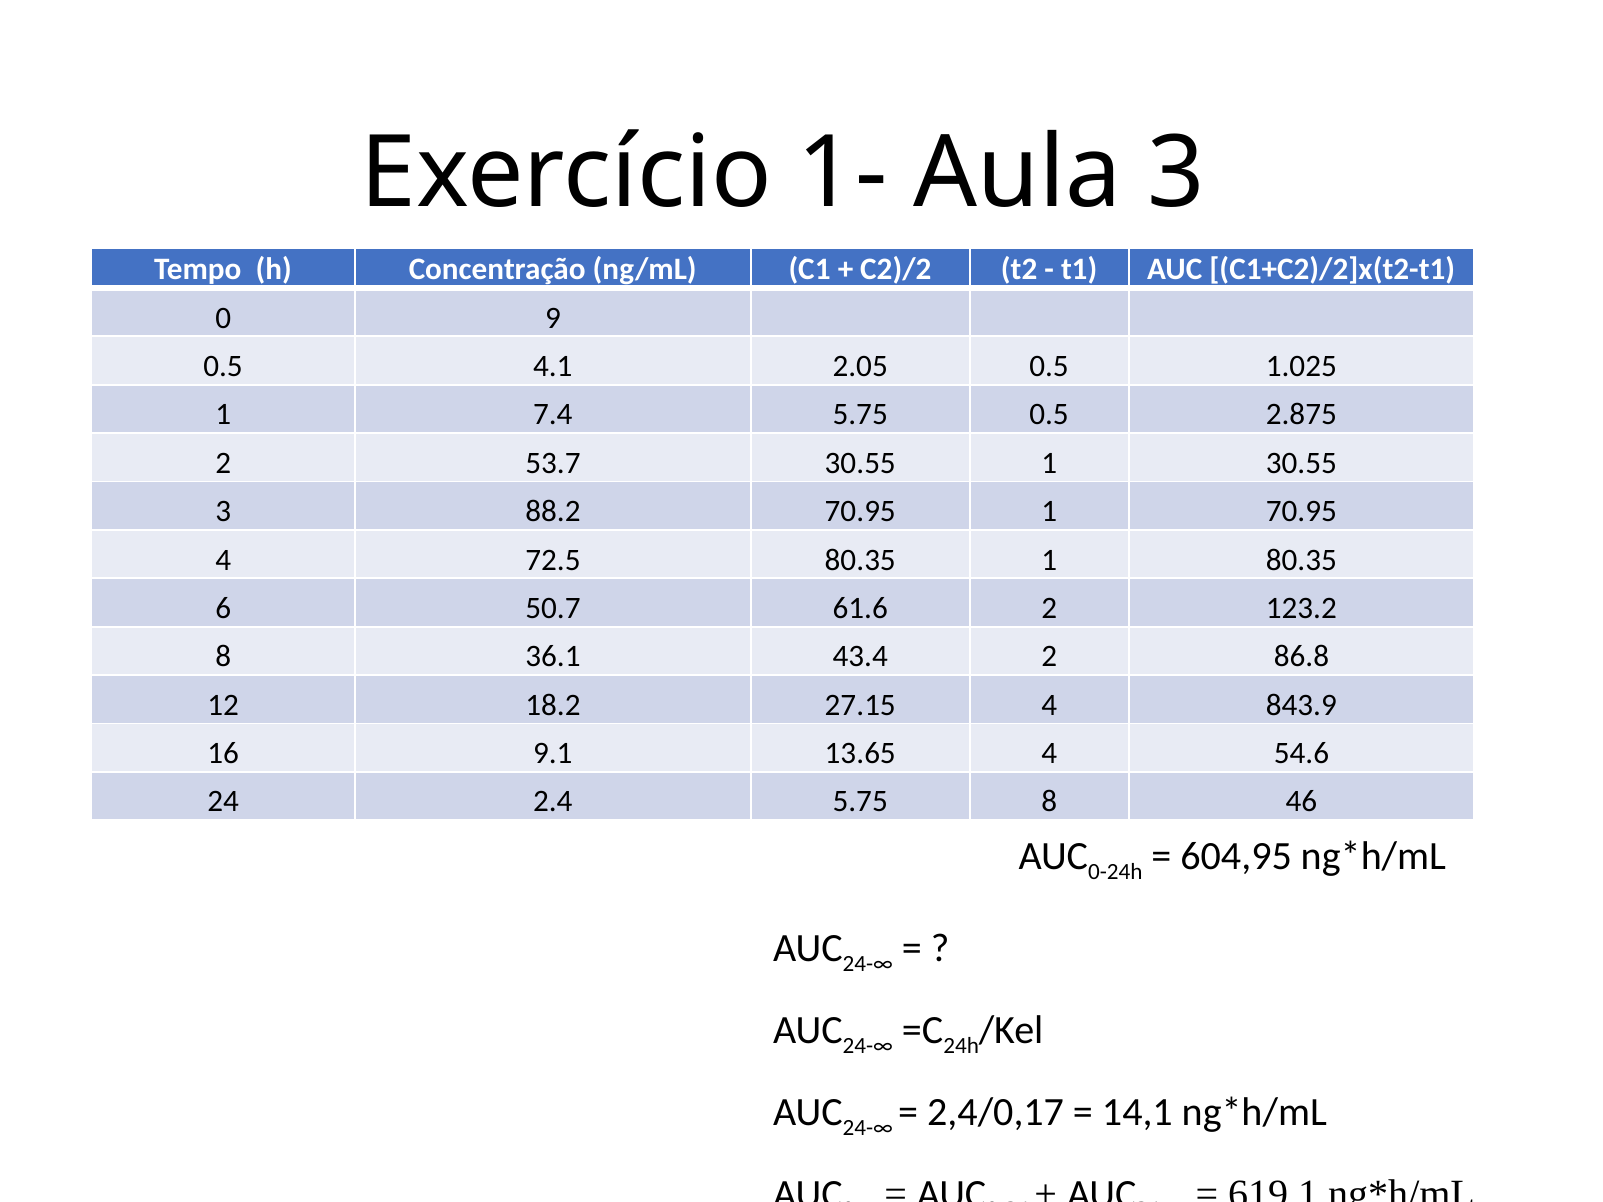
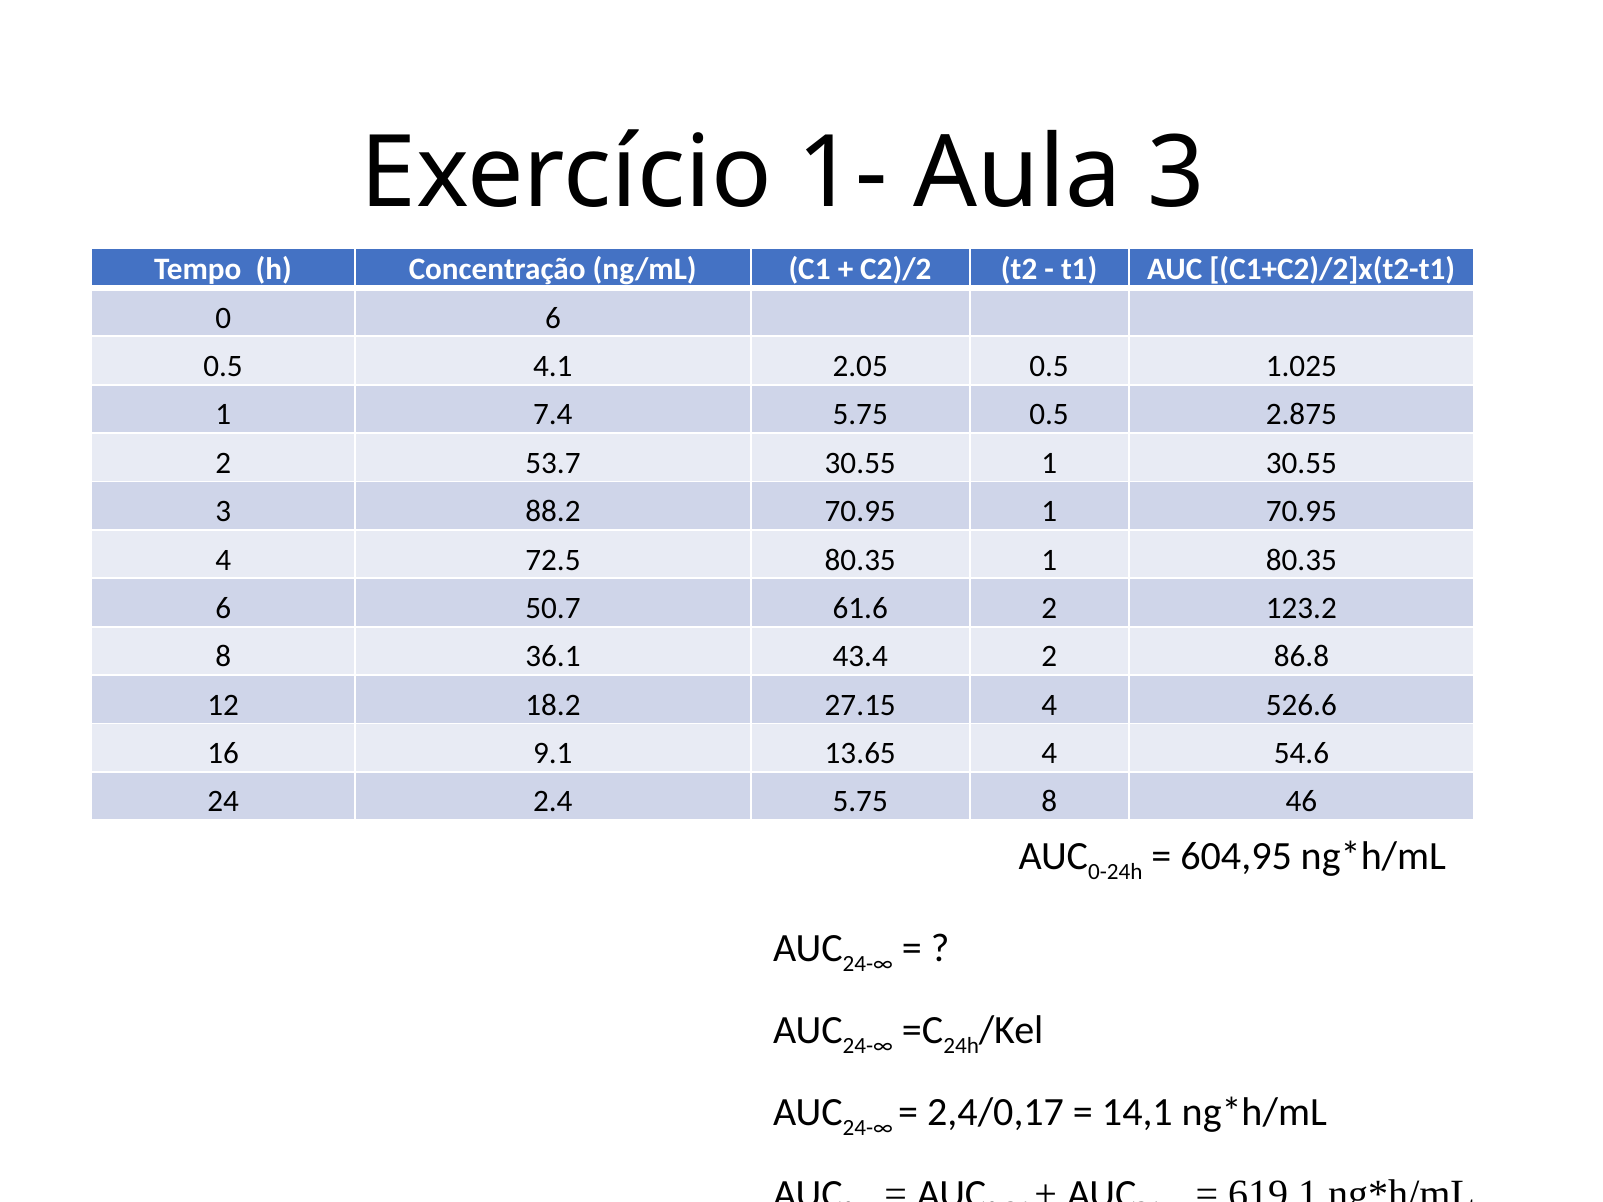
0 9: 9 -> 6 (553, 318)
843.9: 843.9 -> 526.6 (1301, 705)
